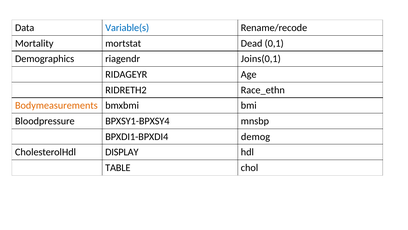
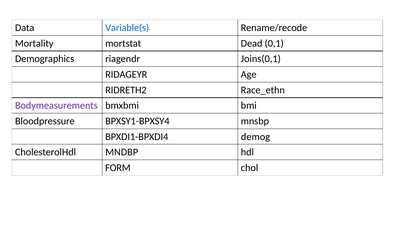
Bodymeasurements colour: orange -> purple (56, 105)
DISPLAY: DISPLAY -> MNDBP (122, 152)
TABLE: TABLE -> FORM (118, 167)
